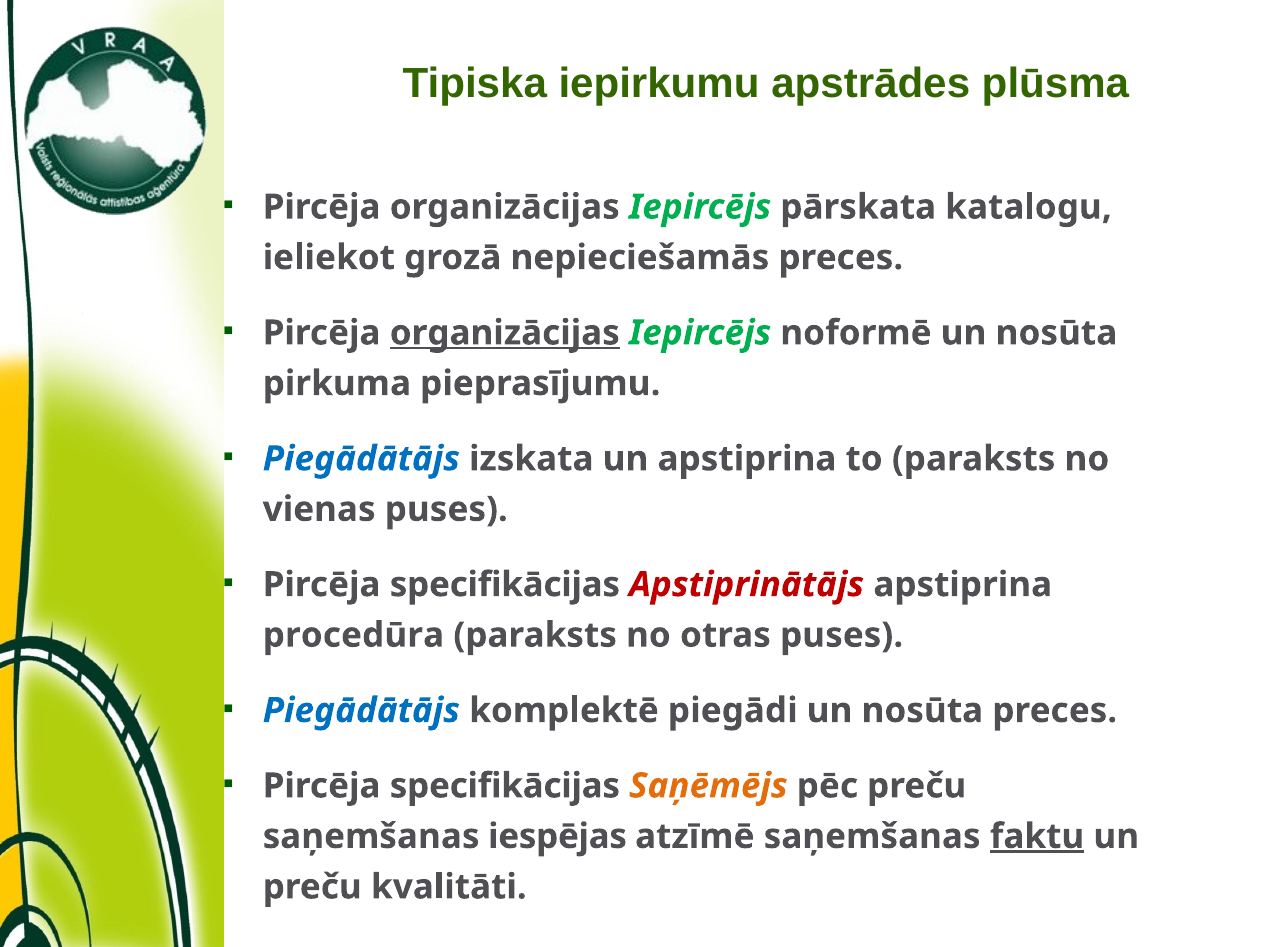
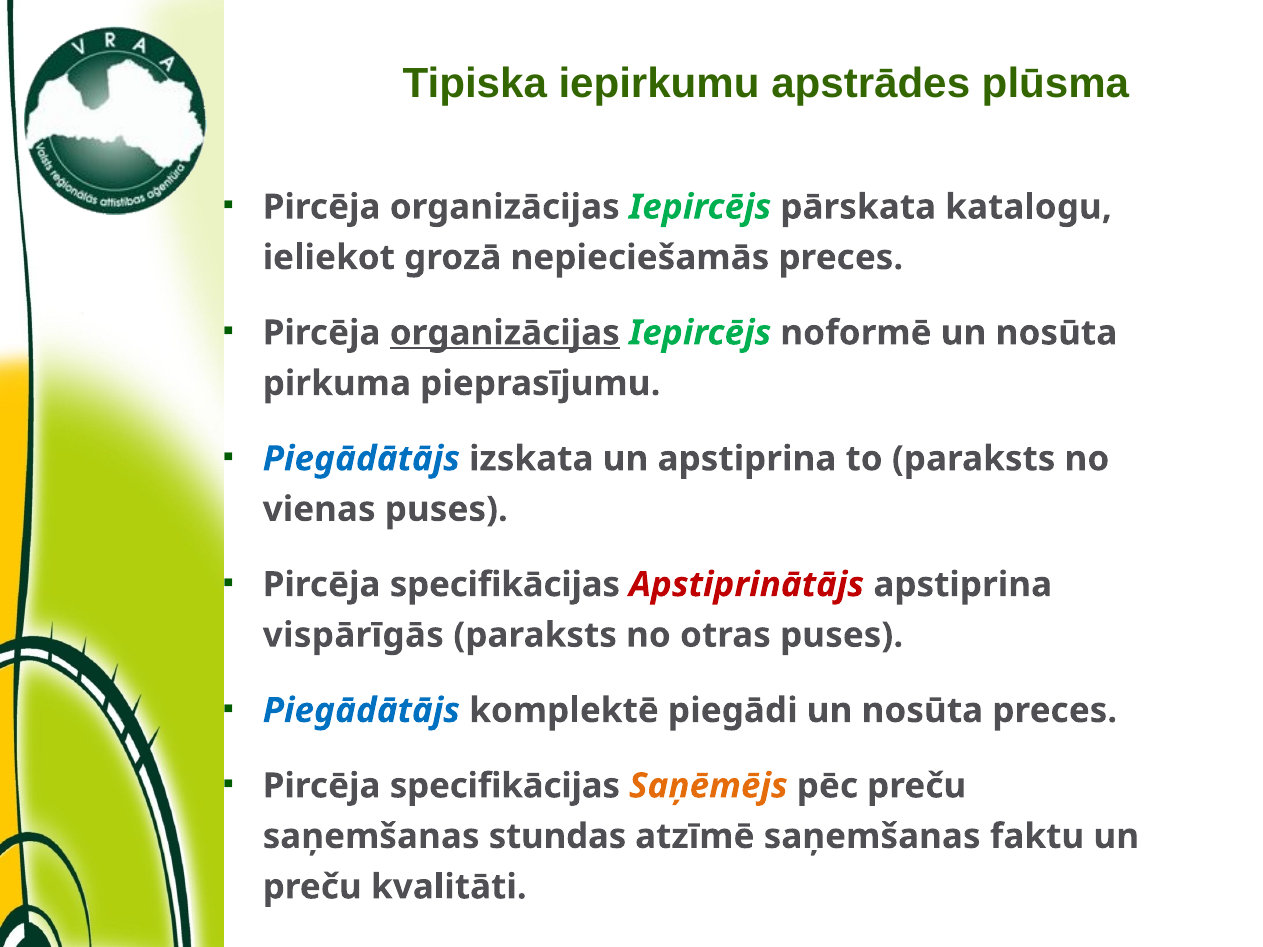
procedūra: procedūra -> vispārīgās (353, 635)
iespējas: iespējas -> stundas (558, 837)
faktu underline: present -> none (1037, 837)
